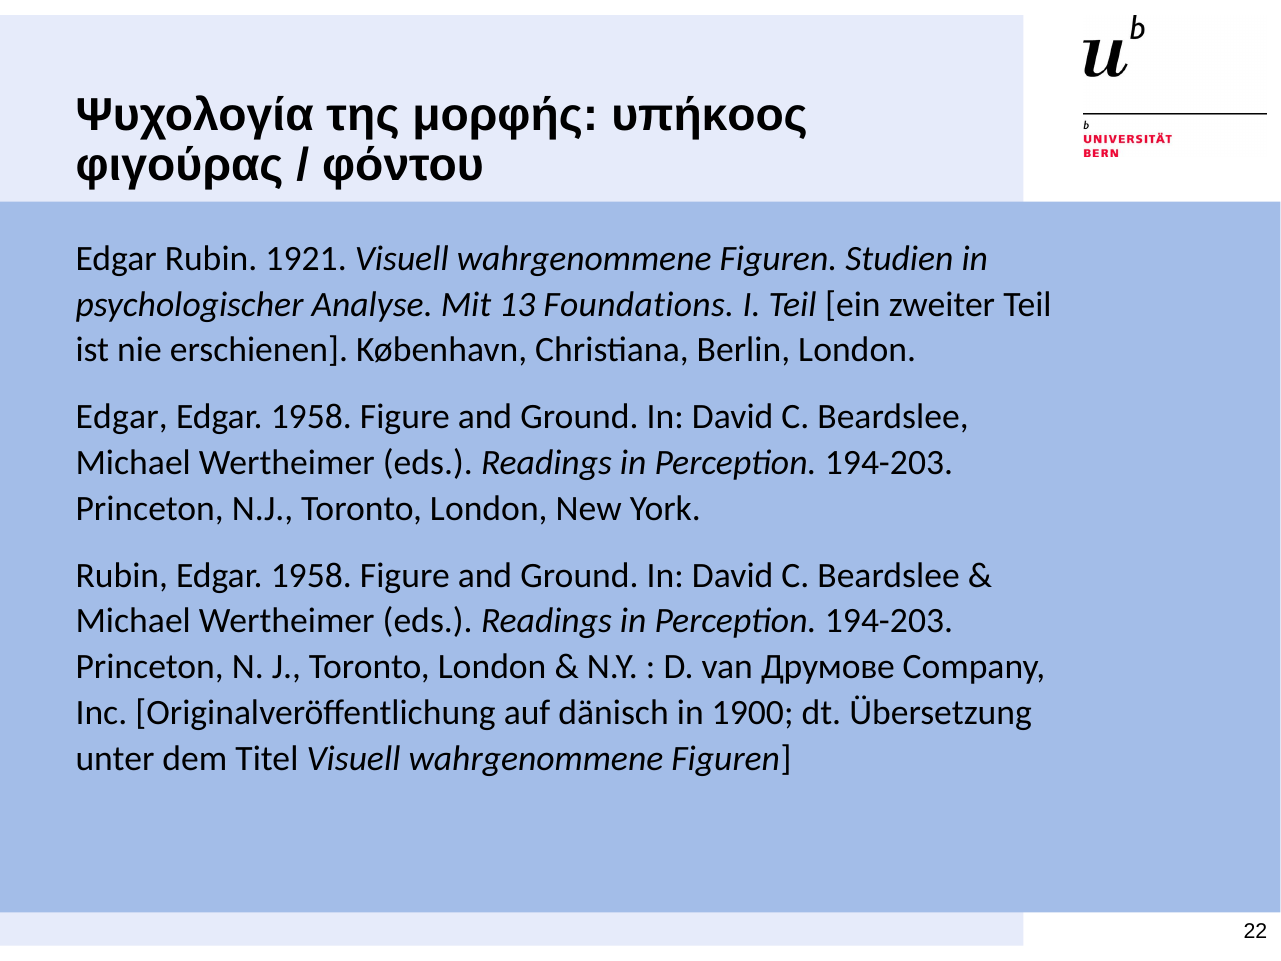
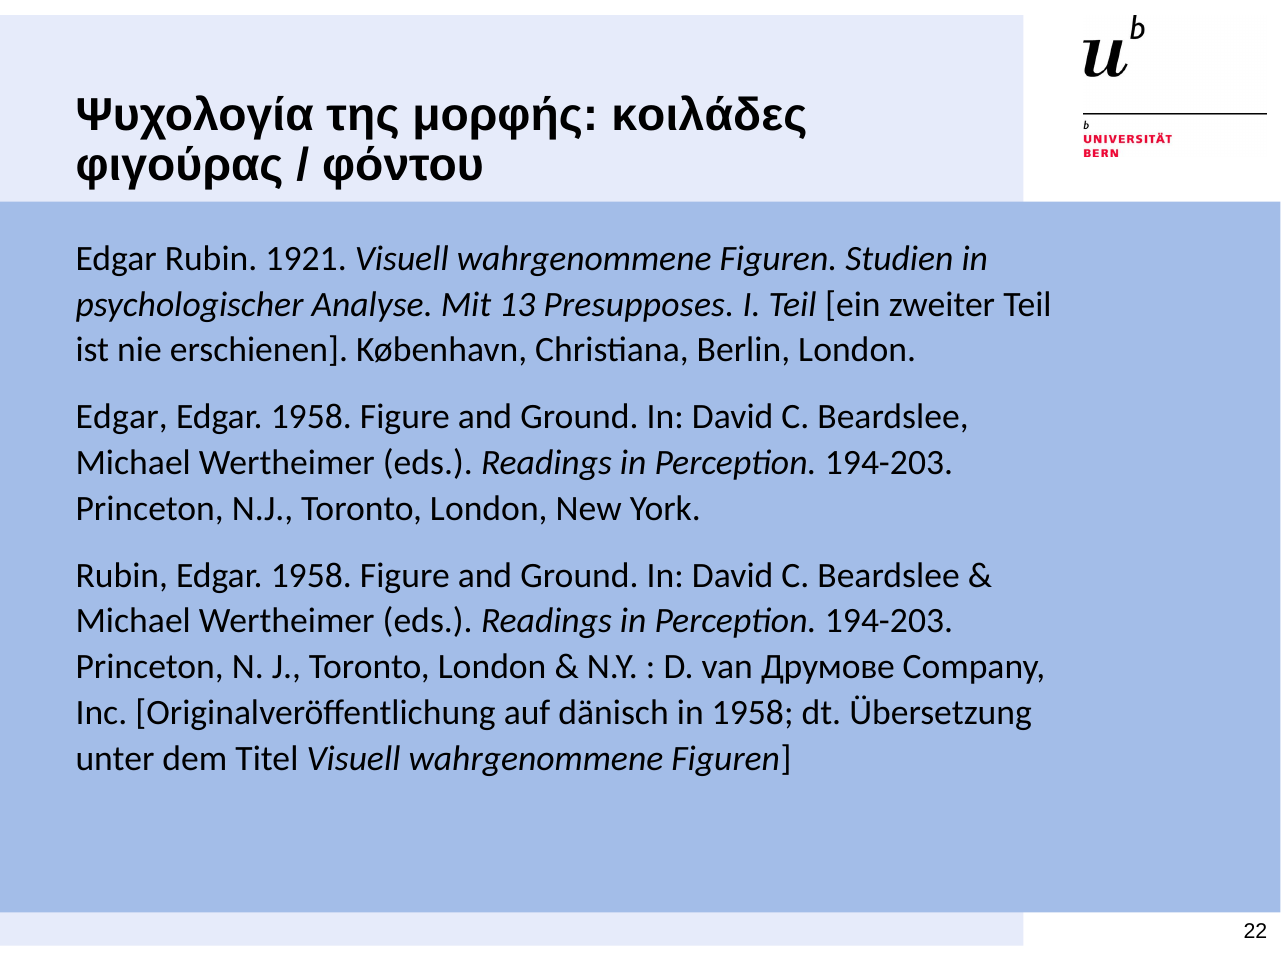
υπήκοος: υπήκοος -> κοιλάδες (709, 115)
Foundations: Foundations -> Presupposes (639, 304)
in 1900: 1900 -> 1958 (753, 712)
